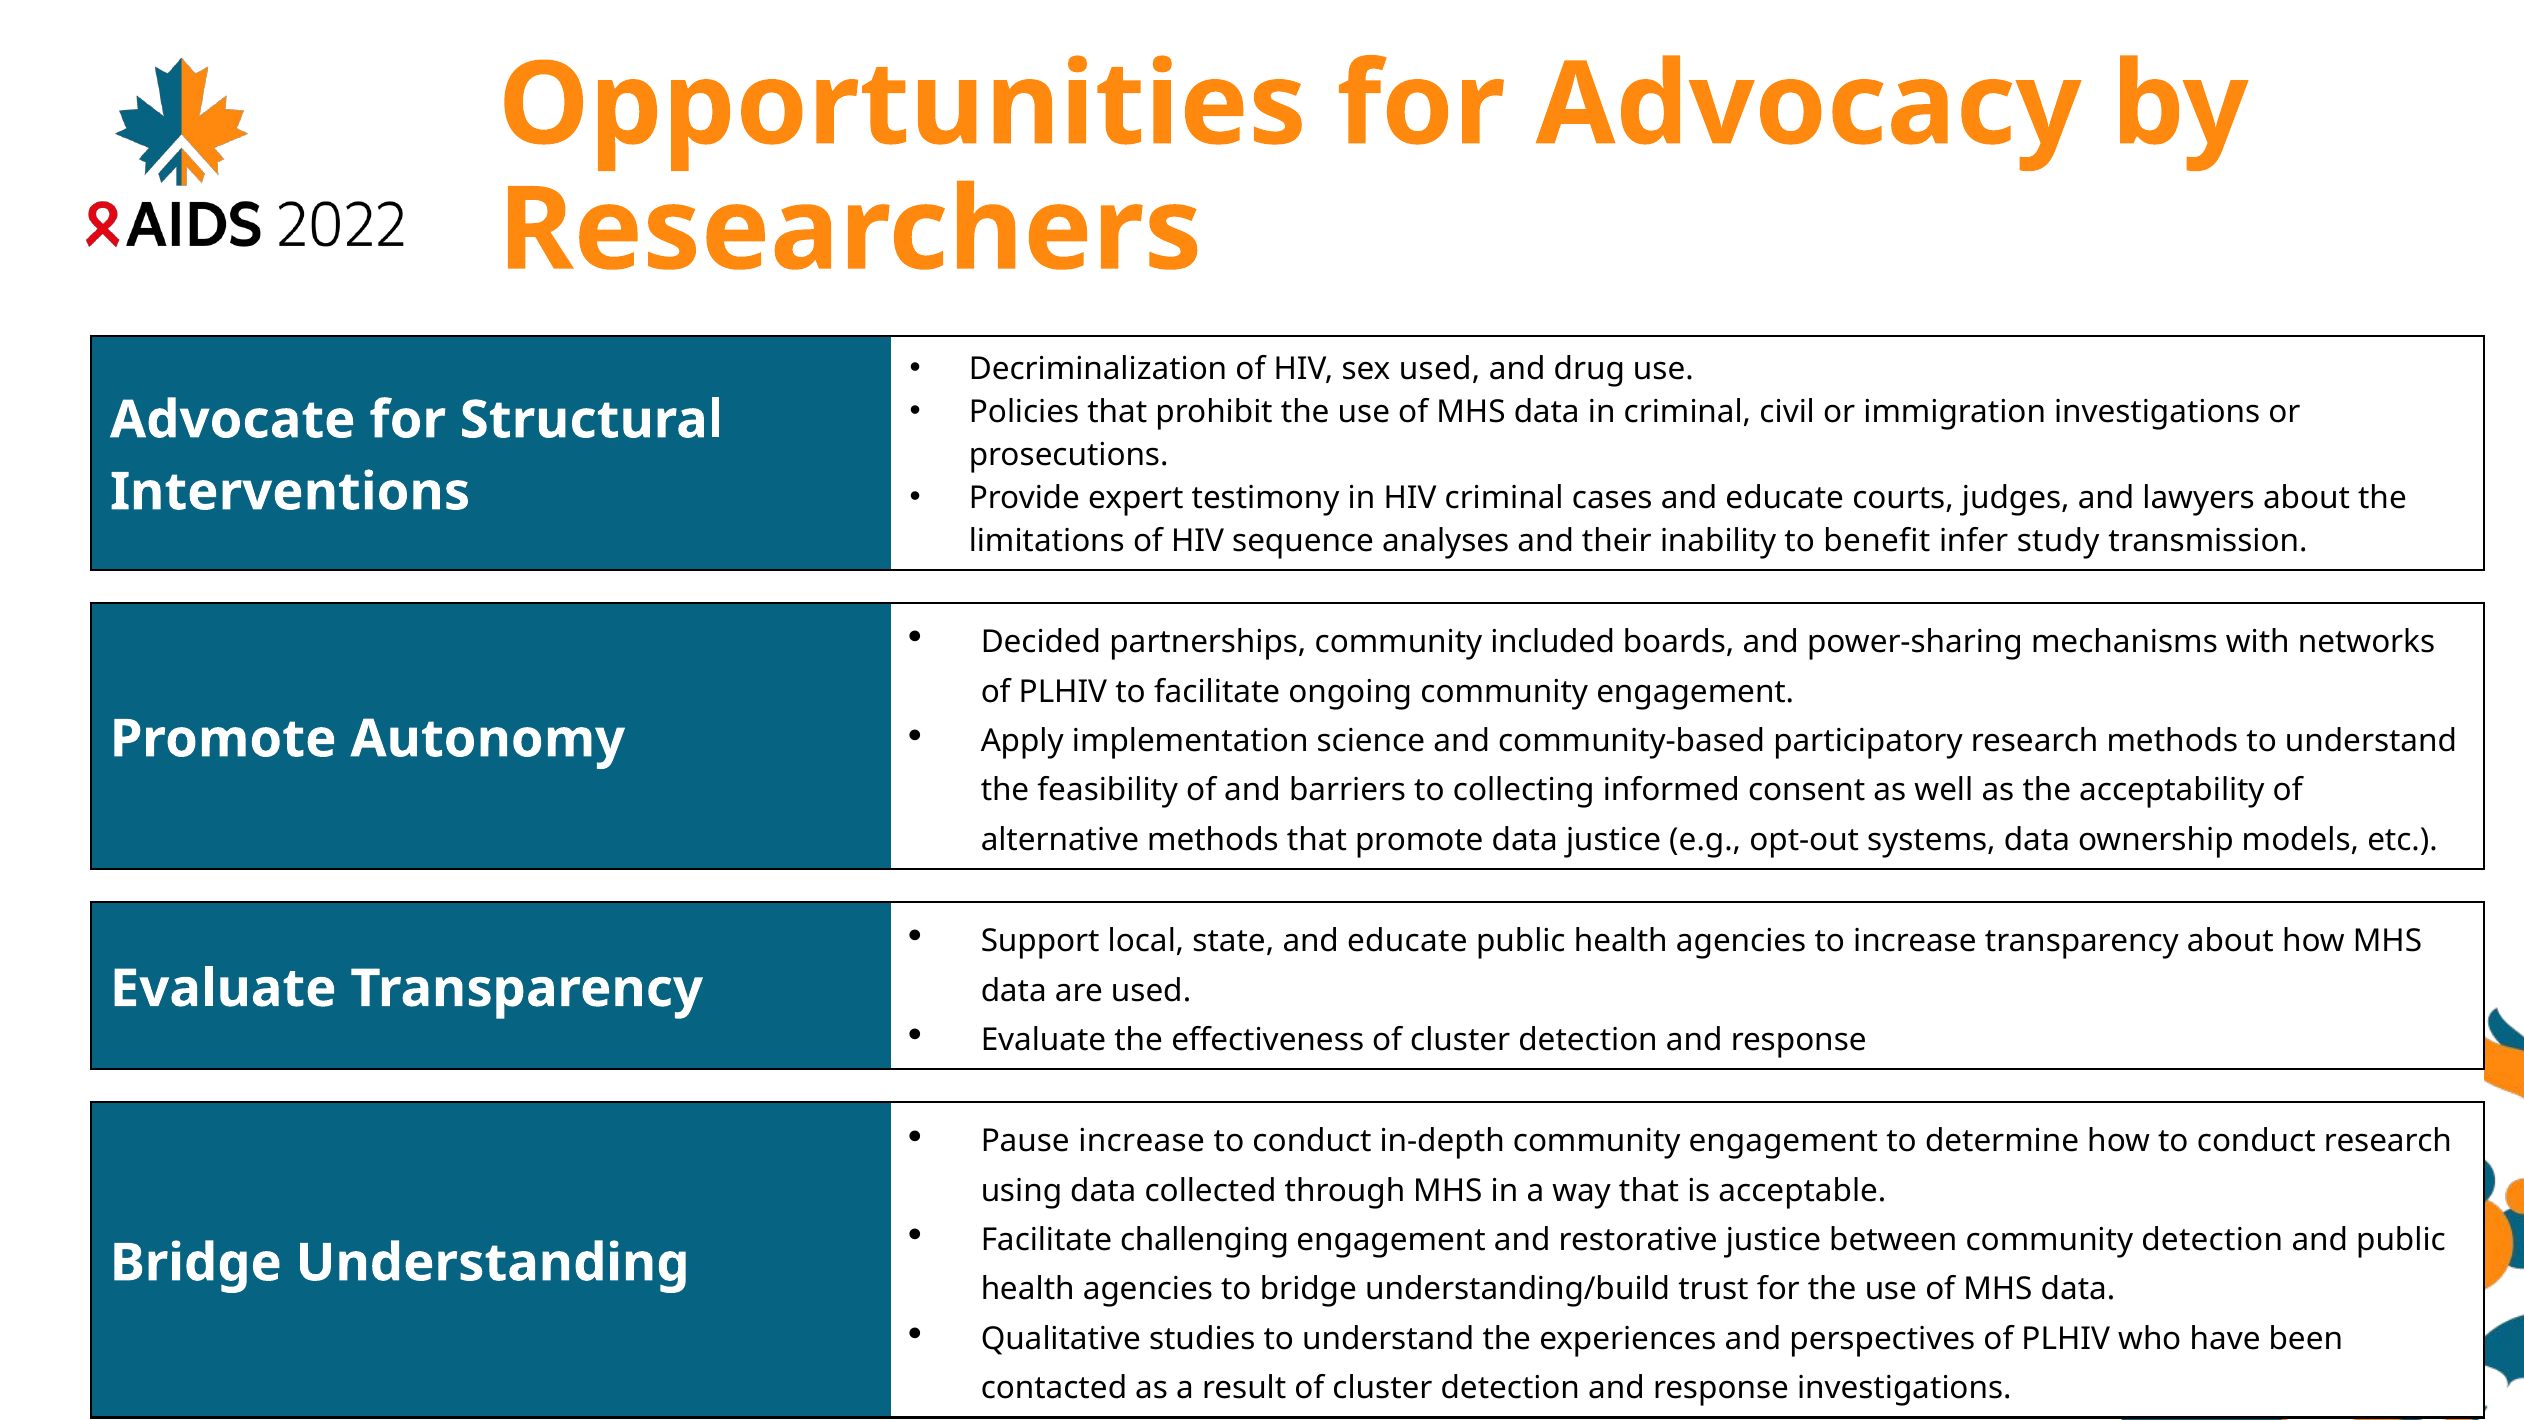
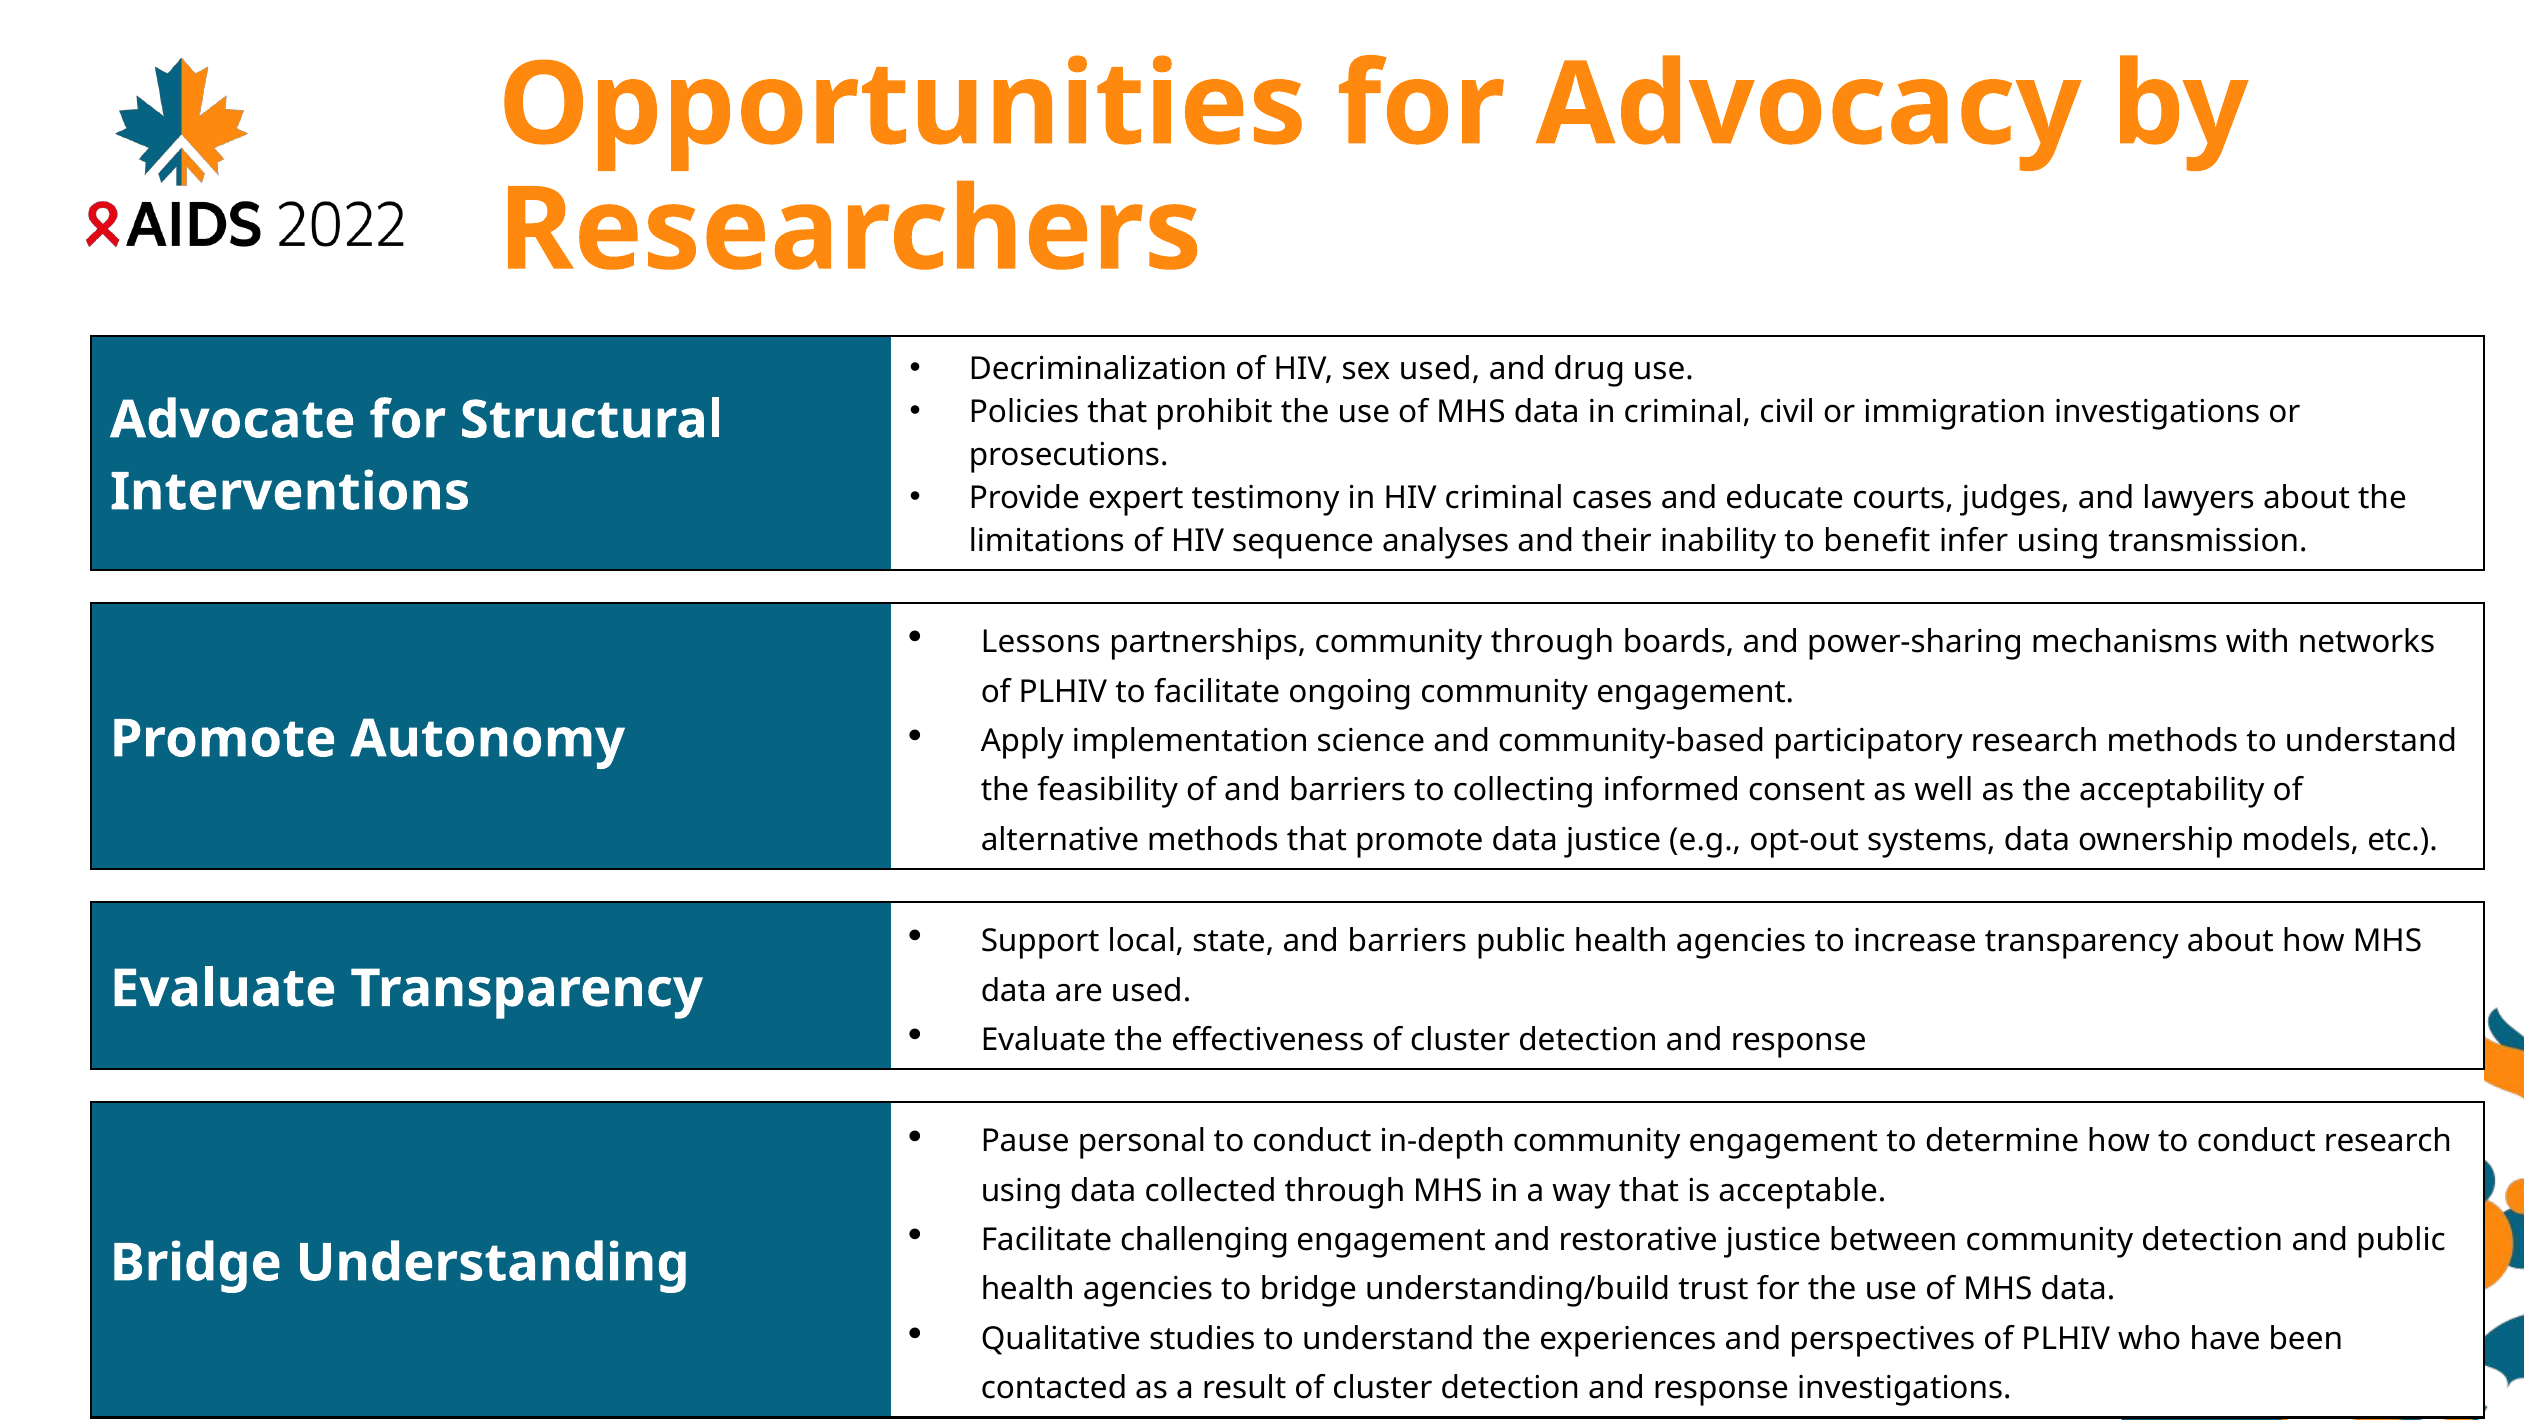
infer study: study -> using (2058, 541)
Decided: Decided -> Lessons (1041, 642)
community included: included -> through (1552, 642)
state and educate: educate -> barriers (1407, 941)
Pause increase: increase -> personal (1142, 1141)
